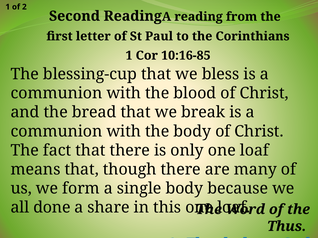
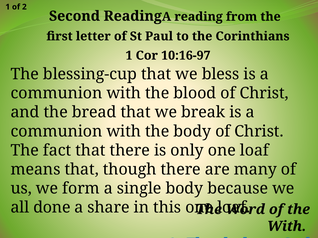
10:16-85: 10:16-85 -> 10:16-97 (186, 56)
Thus: Thus -> With (287, 227)
